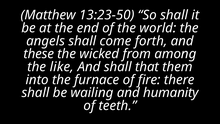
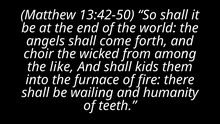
13:23-50: 13:23-50 -> 13:42-50 (107, 15)
these: these -> choir (39, 54)
that: that -> kids (147, 67)
